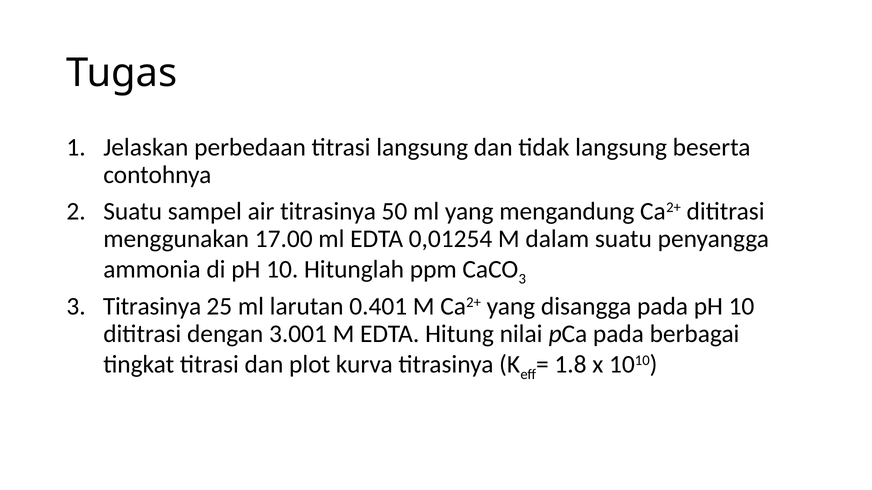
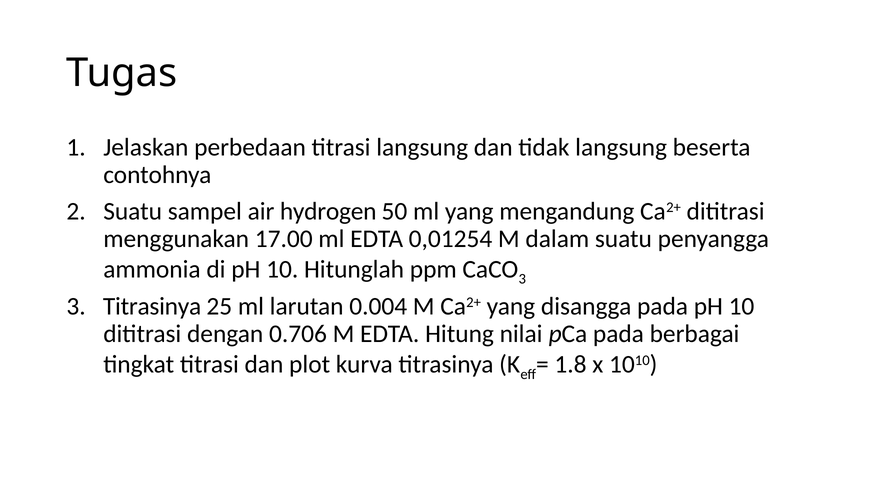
air titrasinya: titrasinya -> hydrogen (328, 211)
0.401: 0.401 -> 0.004 (378, 307)
3.001: 3.001 -> 0.706 (298, 334)
